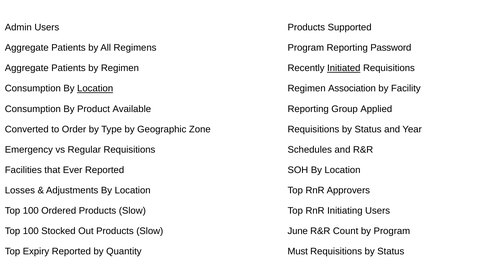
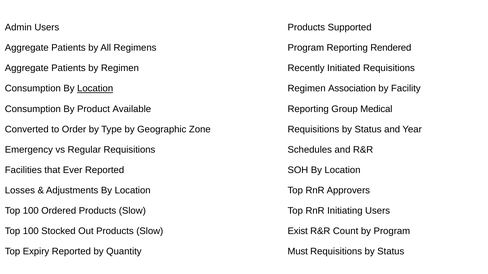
Password: Password -> Rendered (391, 48)
Initiated underline: present -> none (344, 68)
Applied: Applied -> Medical (376, 109)
June: June -> Exist (298, 232)
